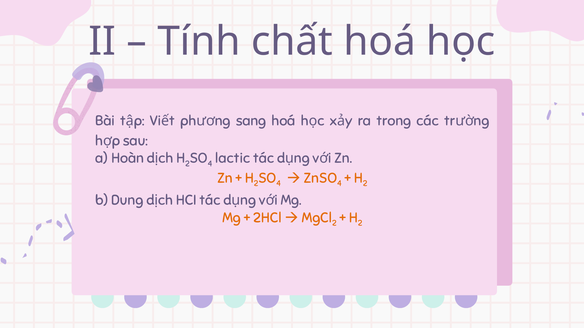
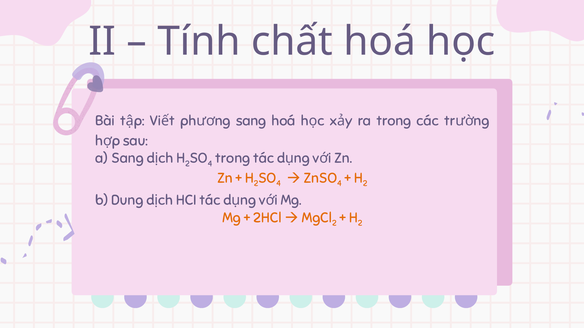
Hoàn: Hoàn -> Sang (128, 158)
lactic: lactic -> trong (233, 158)
